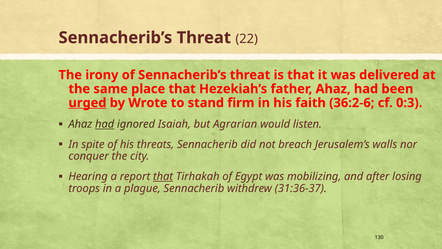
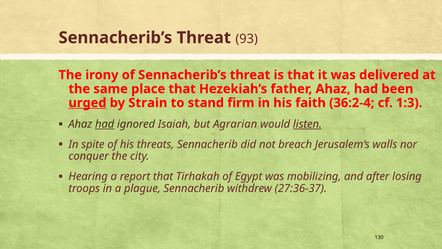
22: 22 -> 93 (247, 39)
Wrote: Wrote -> Strain (148, 103)
36:2-6: 36:2-6 -> 36:2-4 (352, 103)
0:3: 0:3 -> 1:3 (409, 103)
listen underline: none -> present (307, 124)
that underline: present -> none (163, 176)
31:36-37: 31:36-37 -> 27:36-37 (301, 188)
